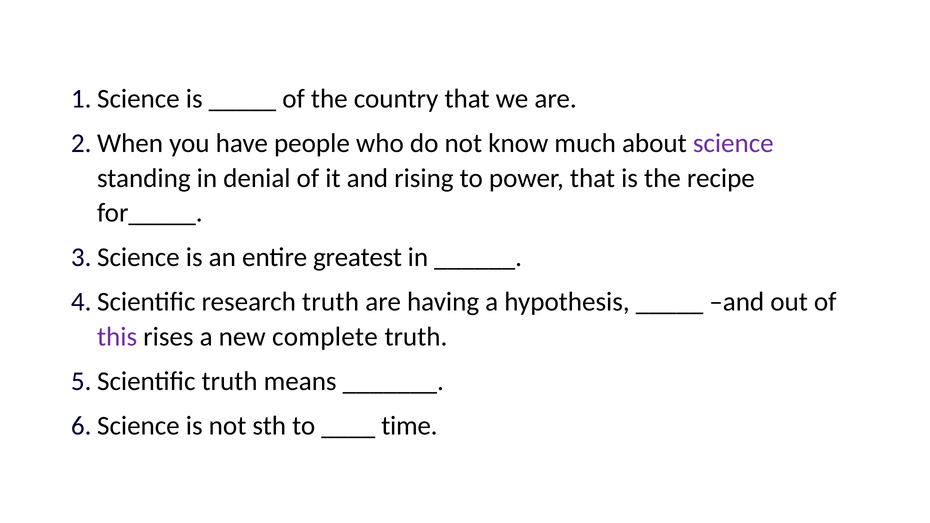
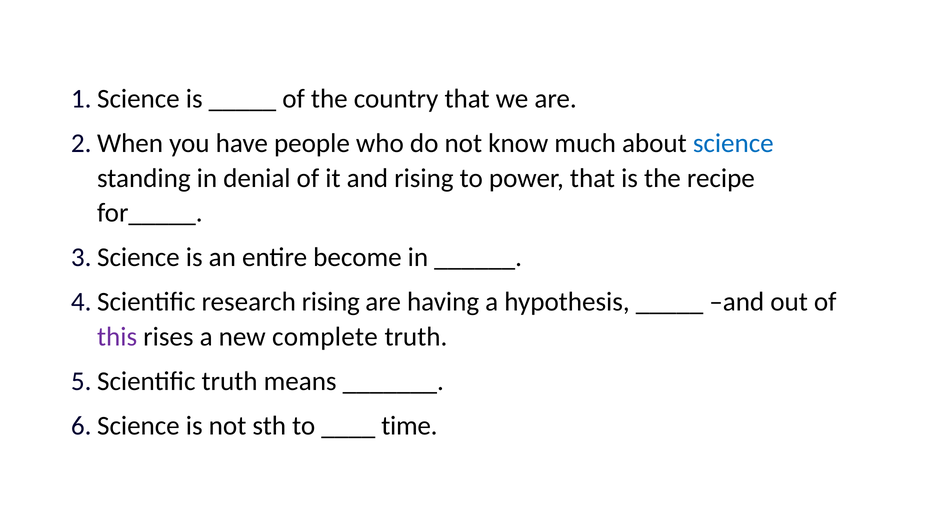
science colour: purple -> blue (733, 143)
greatest: greatest -> become (357, 258)
research truth: truth -> rising (331, 302)
